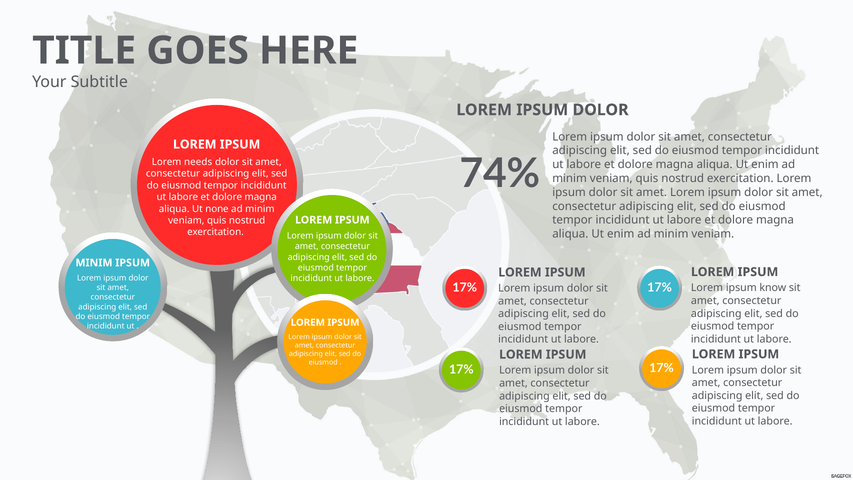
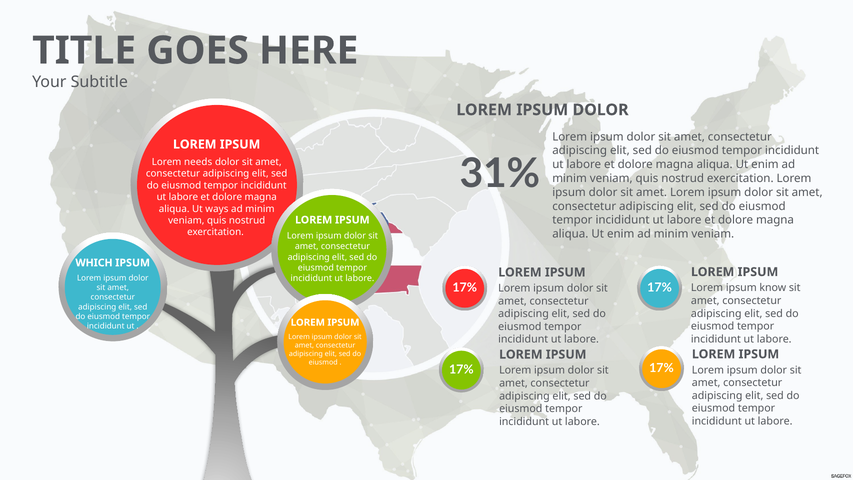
74%: 74% -> 31% (500, 174)
none: none -> ways (217, 209)
MINIM: MINIM -> WHICH (94, 263)
